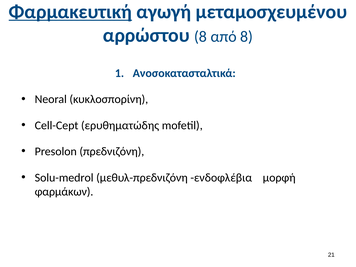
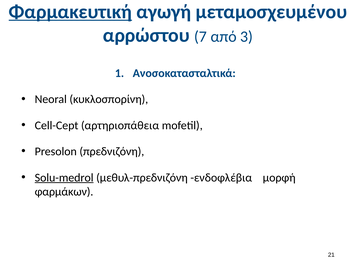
αρρώστου 8: 8 -> 7 (201, 37)
από 8: 8 -> 3 (247, 37)
ερυθηματώδης: ερυθηματώδης -> αρτηριοπάθεια (120, 125)
Solu-medrol underline: none -> present (64, 178)
